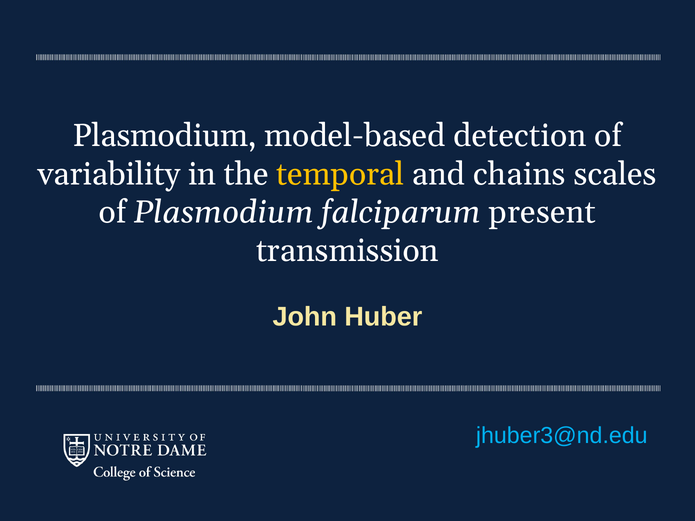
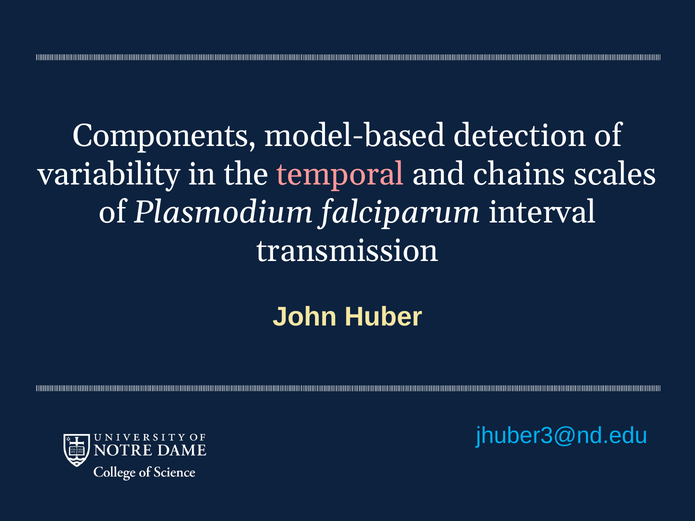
Plasmodium: Plasmodium -> Components (165, 136)
temporal colour: yellow -> pink (340, 174)
present: present -> interval (542, 212)
